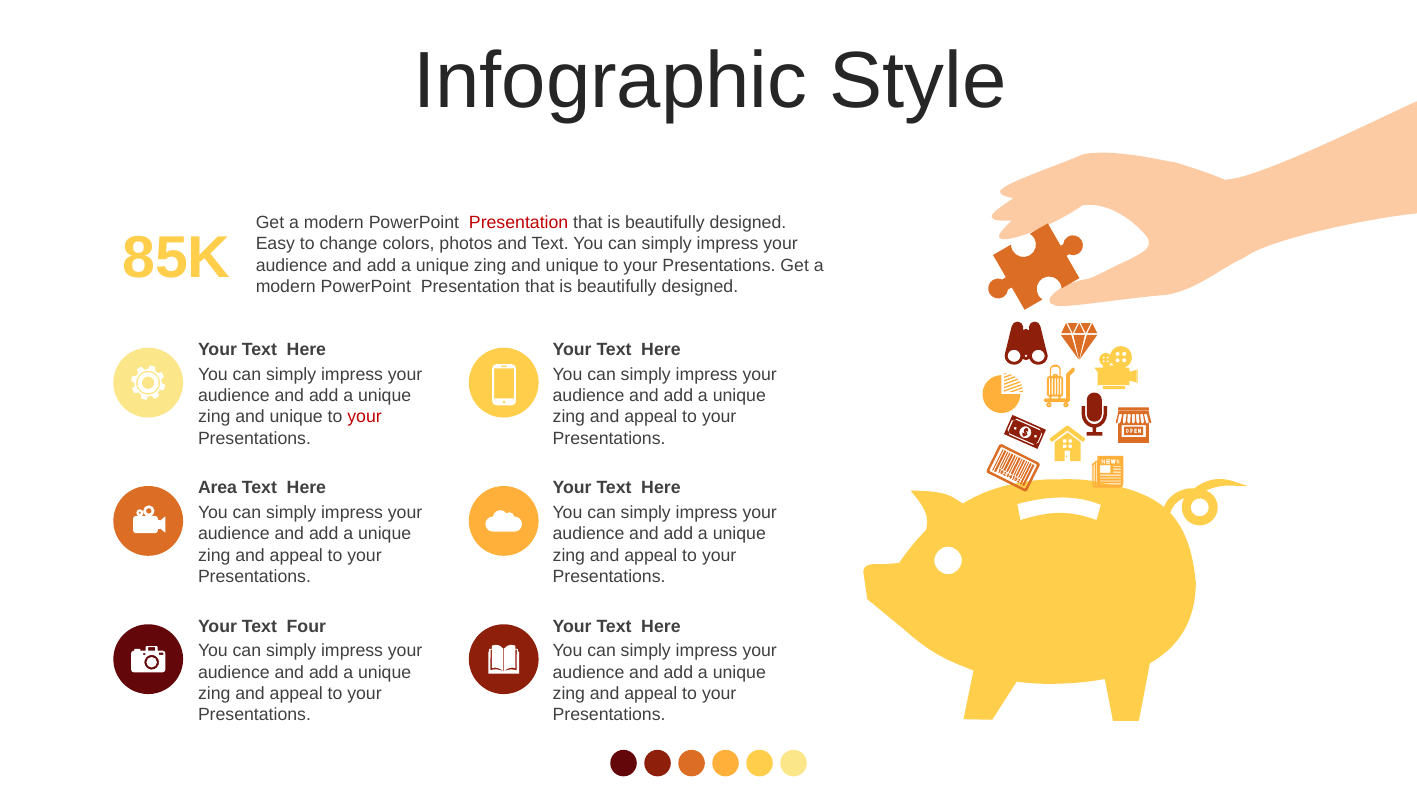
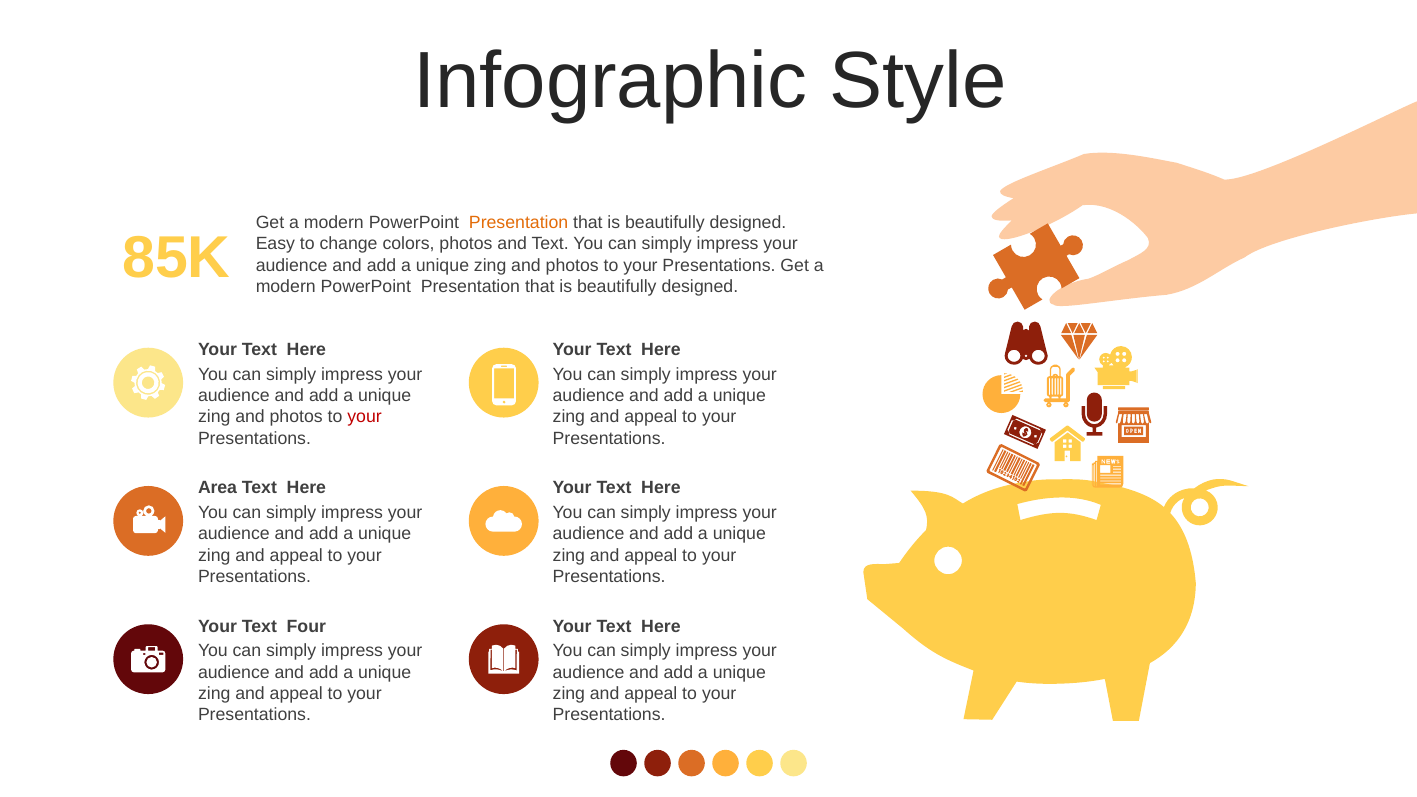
Presentation colour: red -> orange (519, 223)
unique: unique -> photos (572, 265)
unique: unique -> photos (296, 417)
